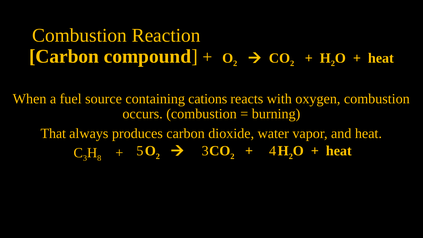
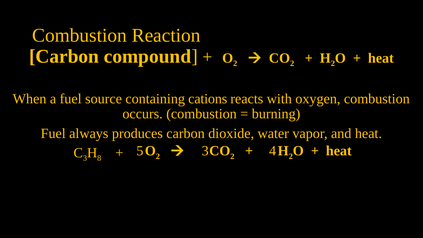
That: That -> Fuel (53, 134)
